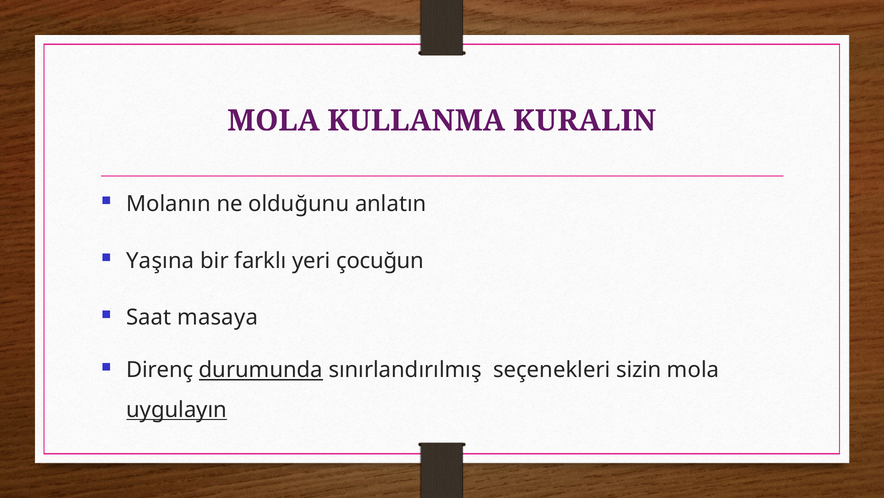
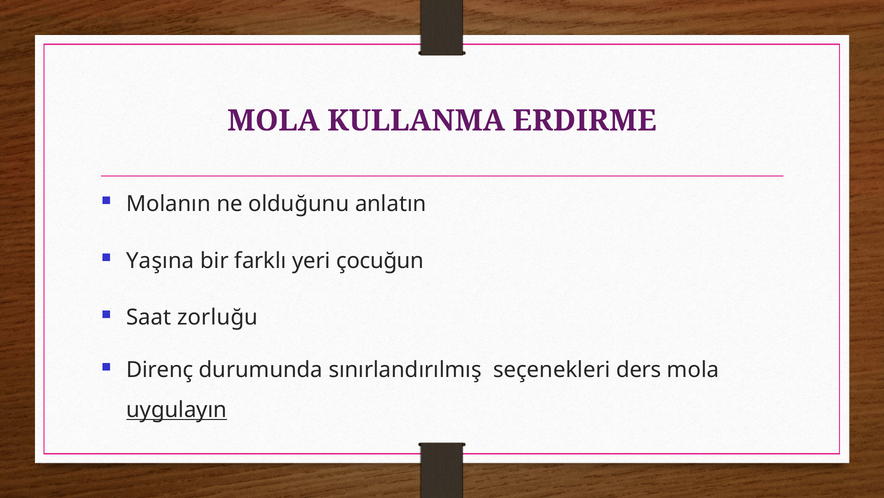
KURALIN: KURALIN -> ERDIRME (585, 121)
masaya: masaya -> zorluğu (218, 317)
durumunda underline: present -> none (261, 370)
sizin: sizin -> ders (639, 370)
